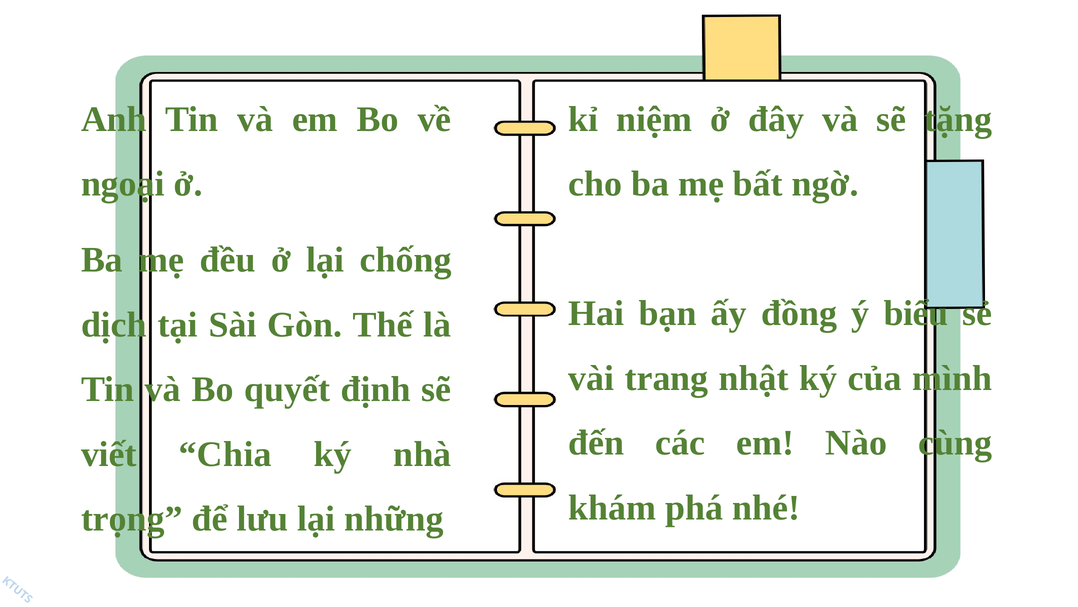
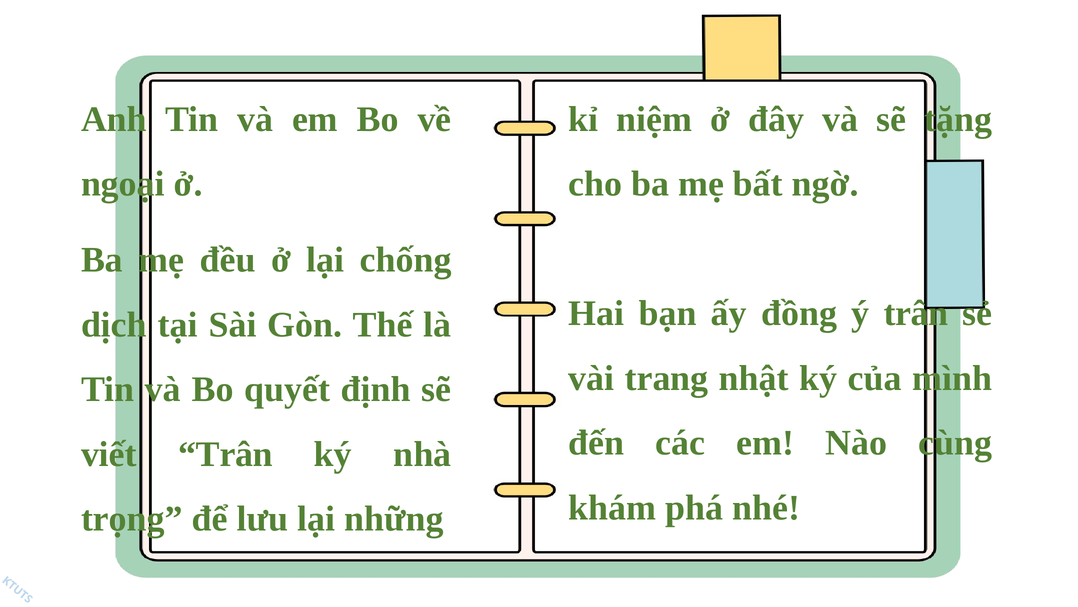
ý biểu: biểu -> trân (916, 313)
viết Chia: Chia -> Trân (226, 454)
